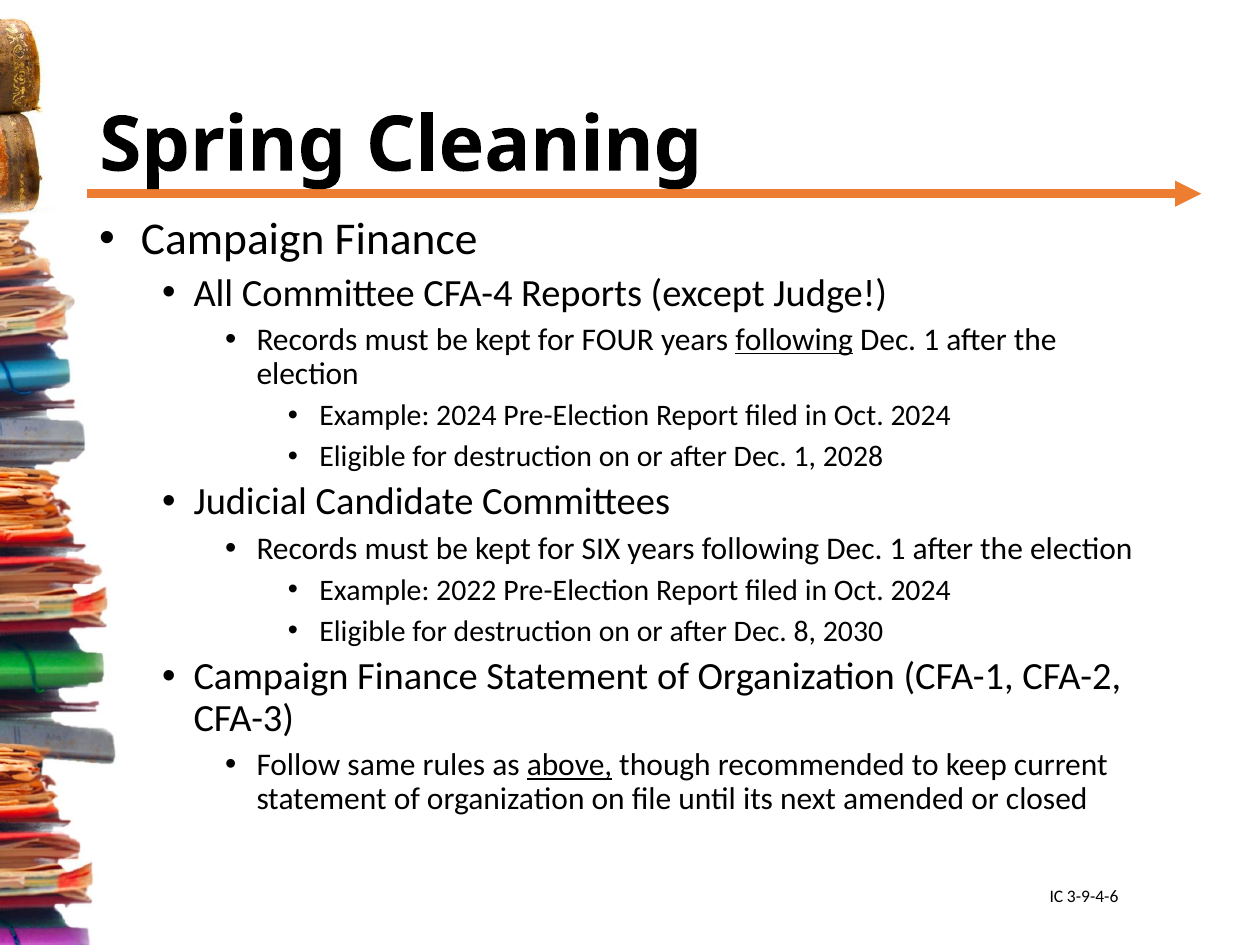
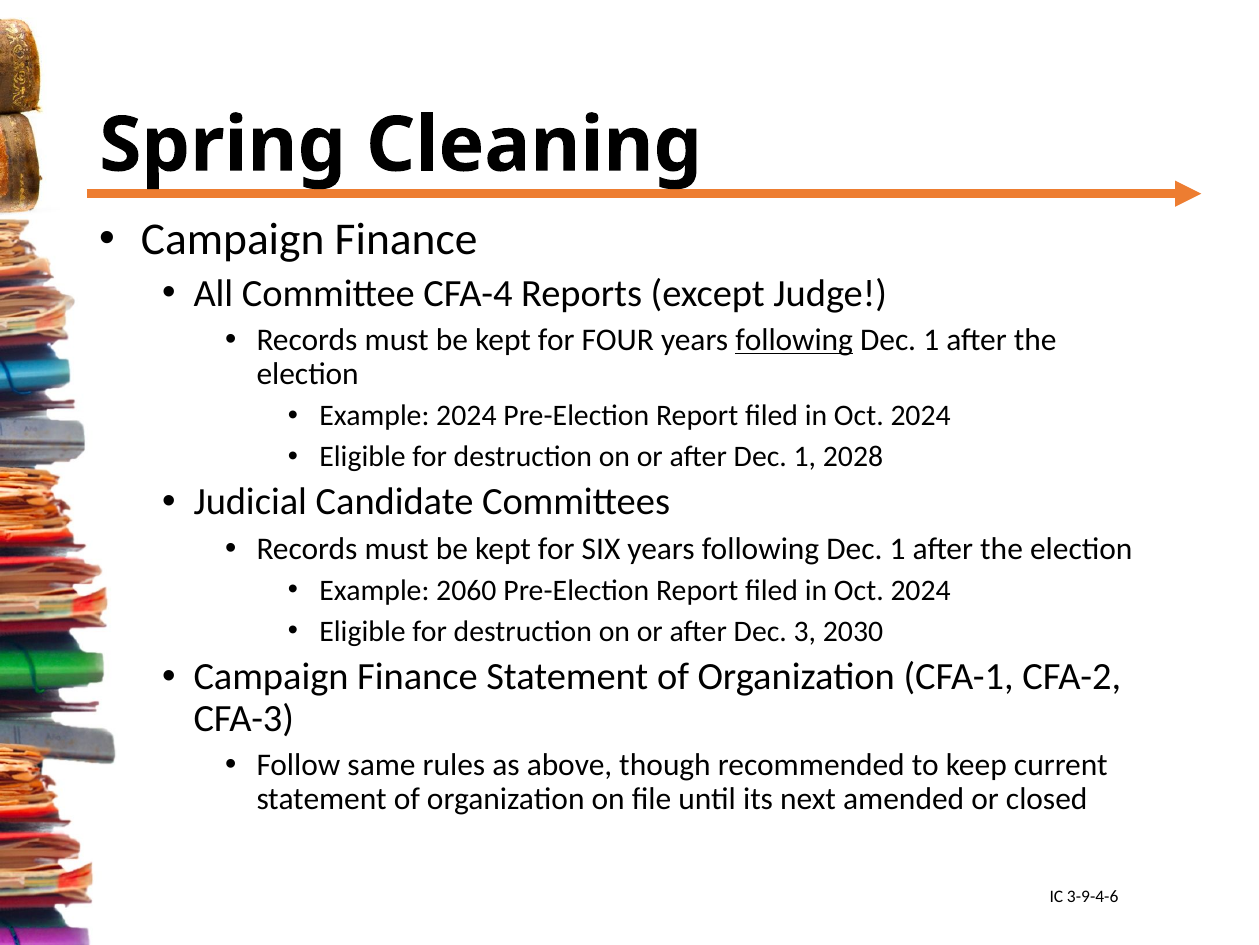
2022: 2022 -> 2060 (466, 590)
8: 8 -> 3 (805, 631)
above underline: present -> none (570, 765)
